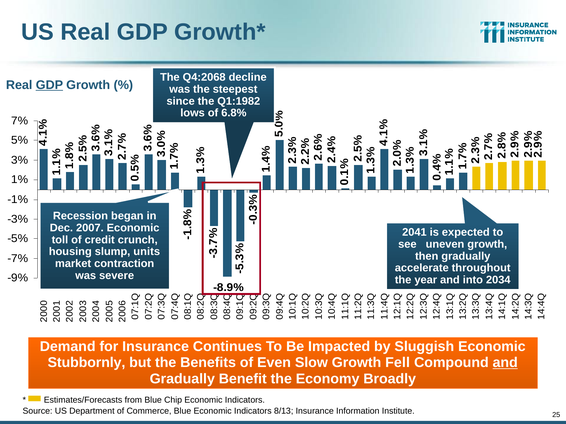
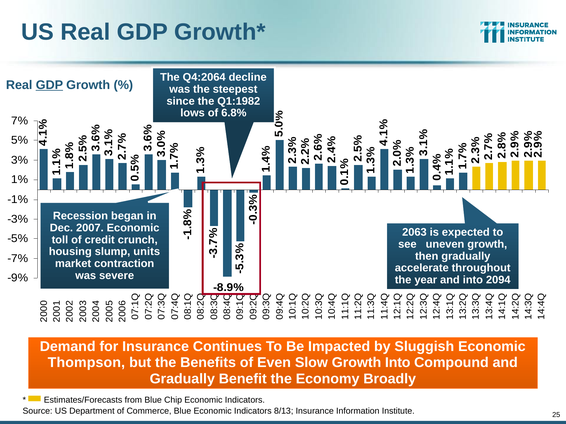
Q4:2068: Q4:2068 -> Q4:2064 (204, 77)
2041: 2041 -> 2063 (414, 233)
2034: 2034 -> 2094 (498, 280)
Stubbornly: Stubbornly -> Thompson (86, 363)
Growth Fell: Fell -> Into (398, 363)
and underline: present -> none (505, 363)
